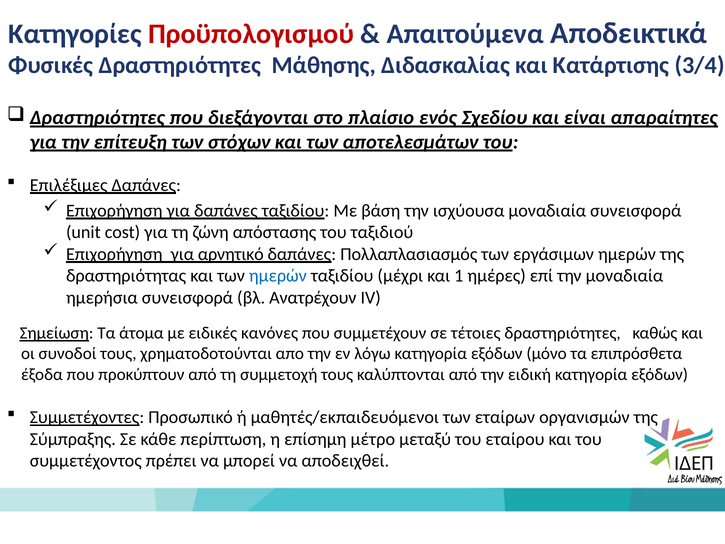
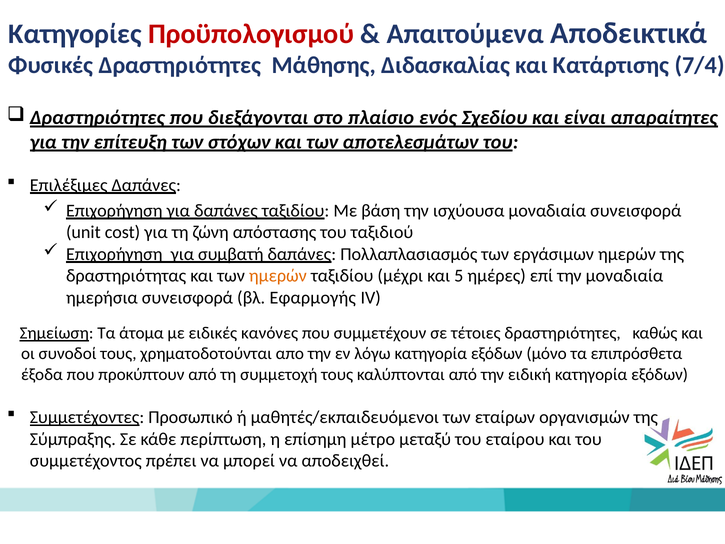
3/4: 3/4 -> 7/4 (700, 65)
αρνητικό: αρνητικό -> συμβατή (231, 254)
ημερών colour: blue -> orange (278, 276)
1: 1 -> 5 (459, 276)
Ανατρέχουν: Ανατρέχουν -> Εφαρμογής (313, 298)
